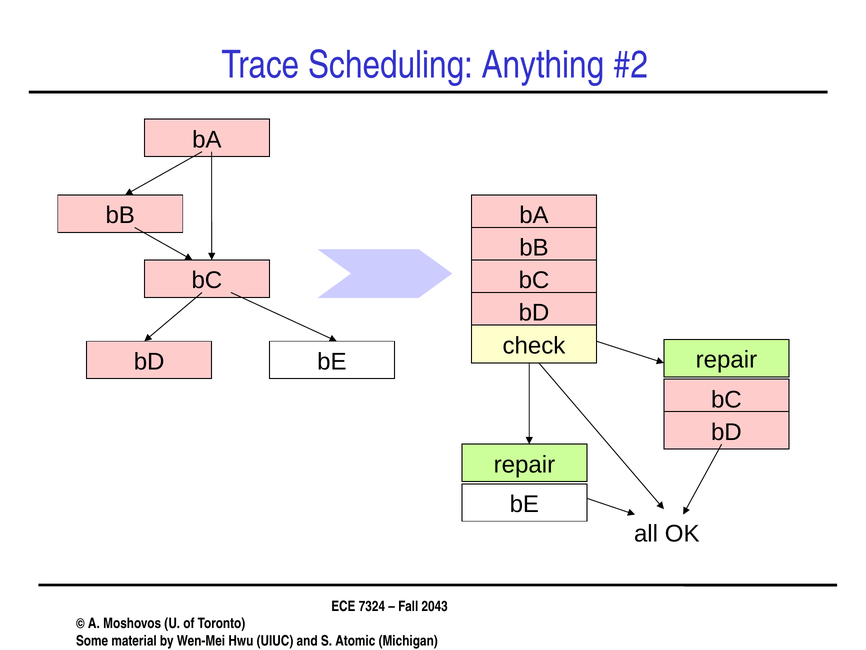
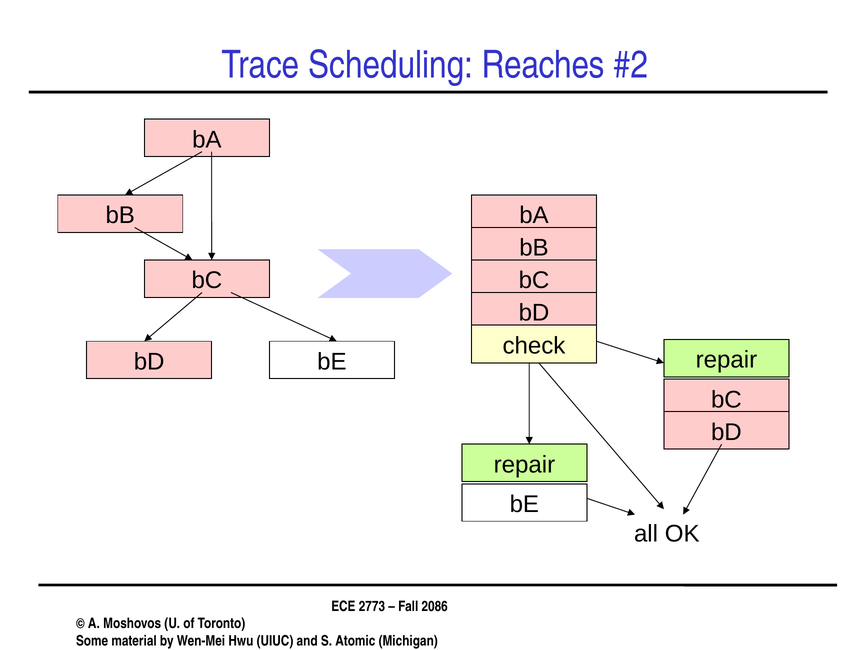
Anything: Anything -> Reaches (543, 65)
7324: 7324 -> 2773 (372, 606)
2043: 2043 -> 2086 (435, 606)
